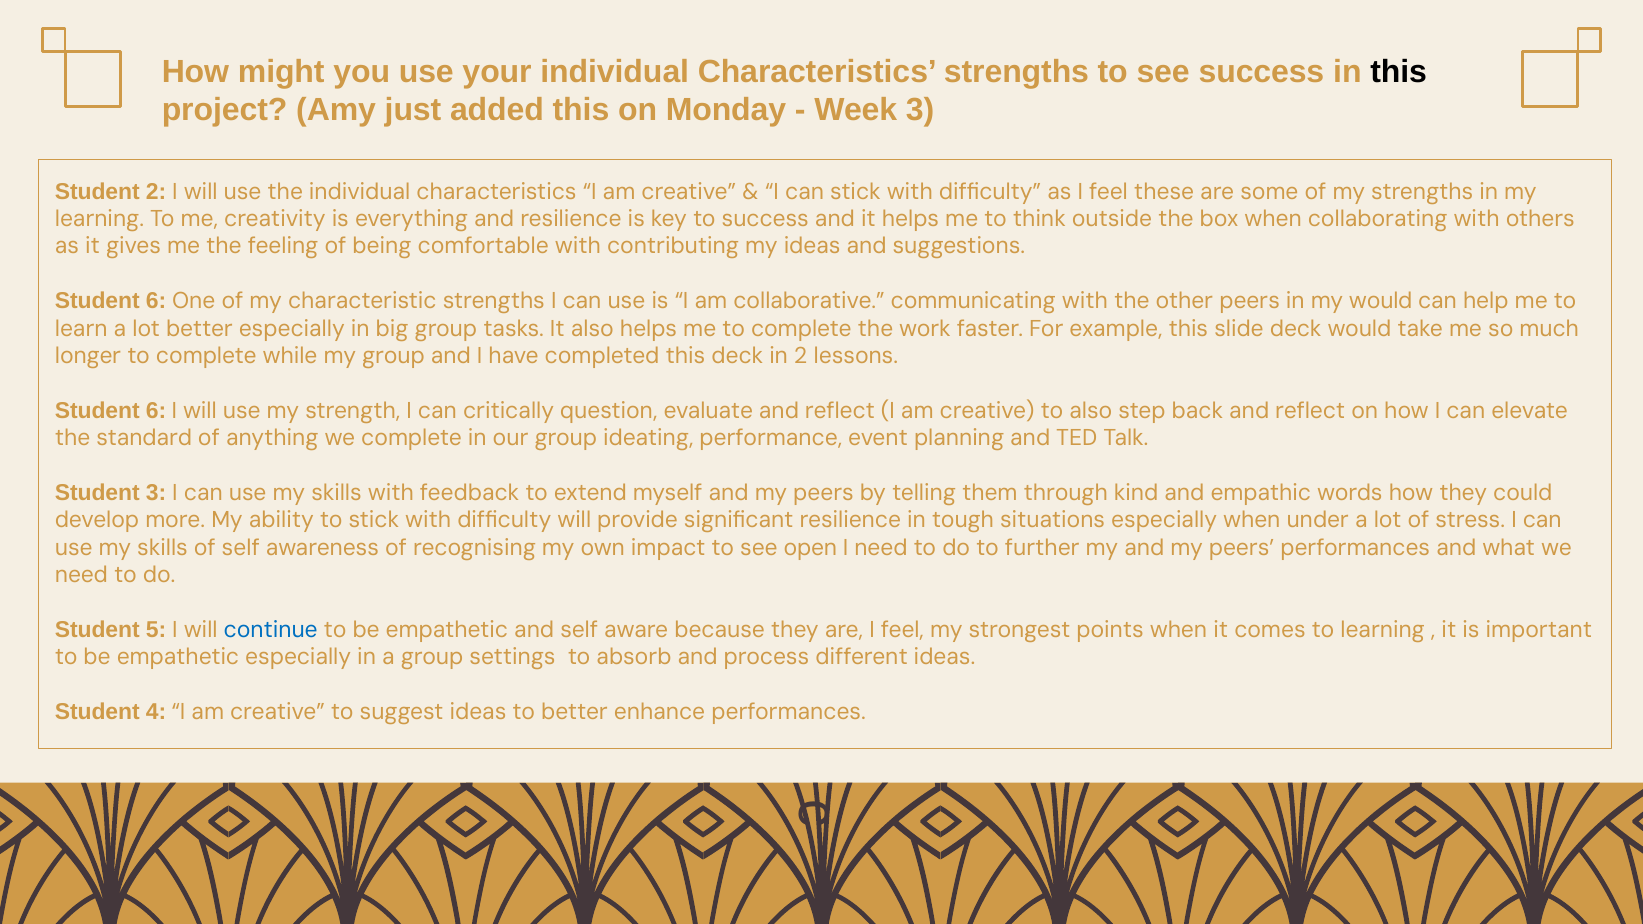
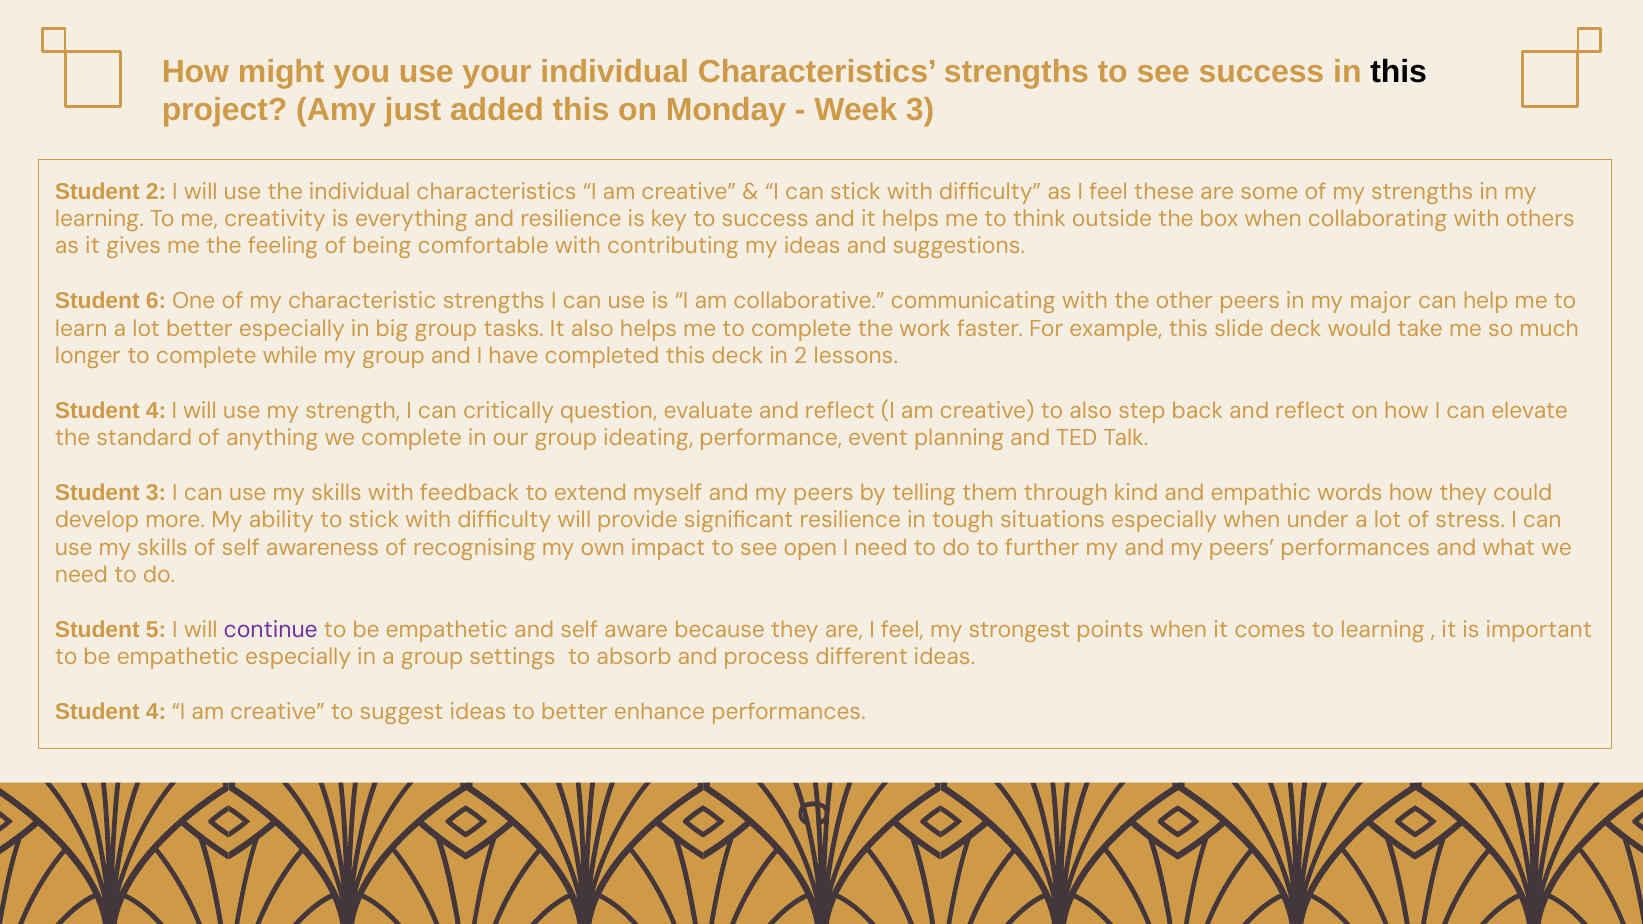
my would: would -> major (1380, 301)
6: 6 -> 4 (156, 411)
continue colour: blue -> purple (271, 630)
